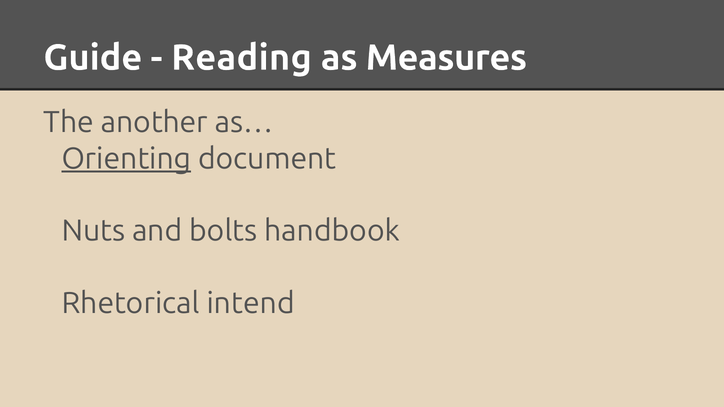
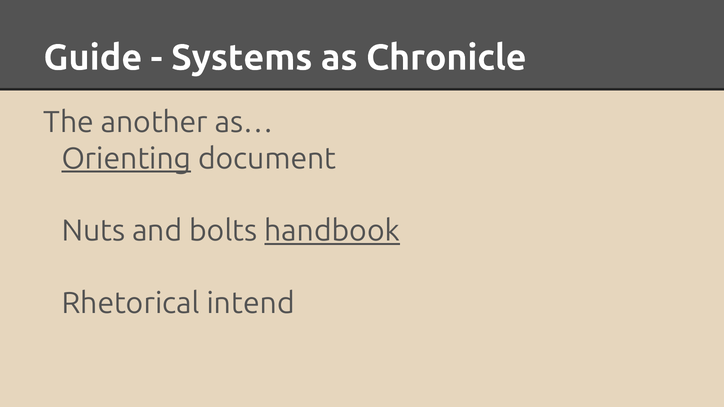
Reading: Reading -> Systems (242, 58)
Measures: Measures -> Chronicle (446, 58)
handbook underline: none -> present (332, 231)
